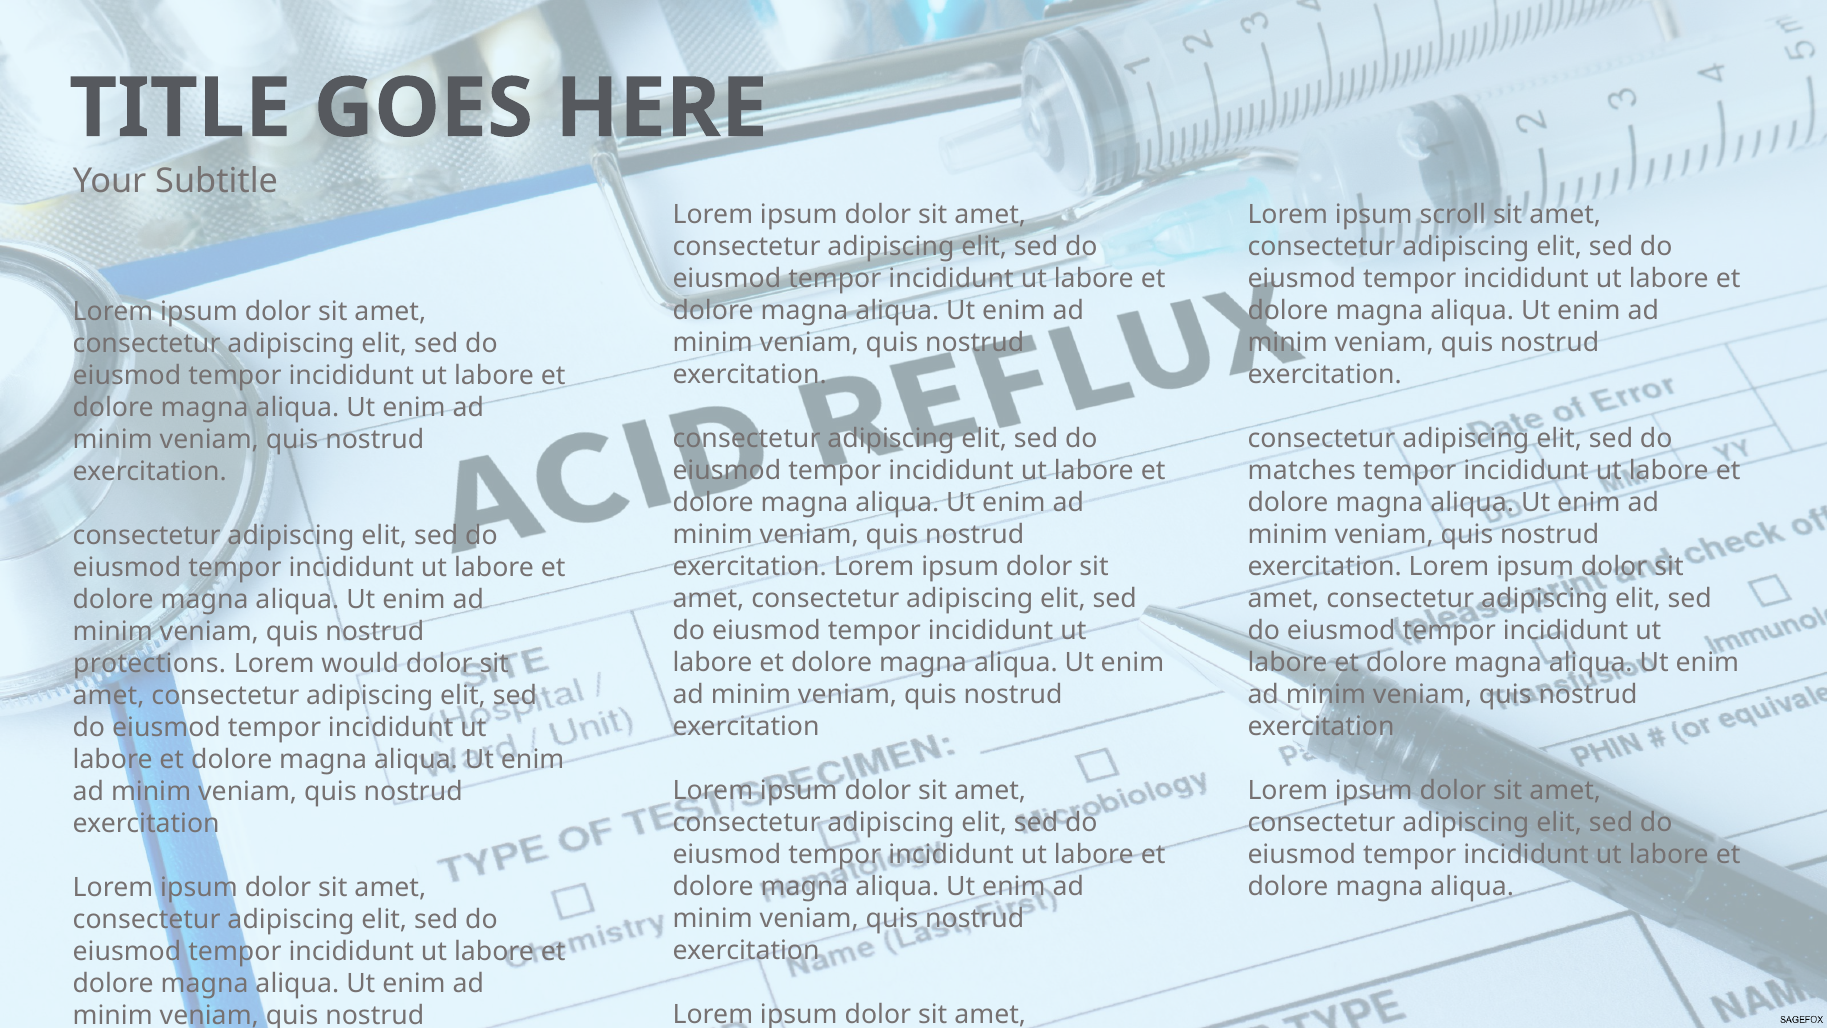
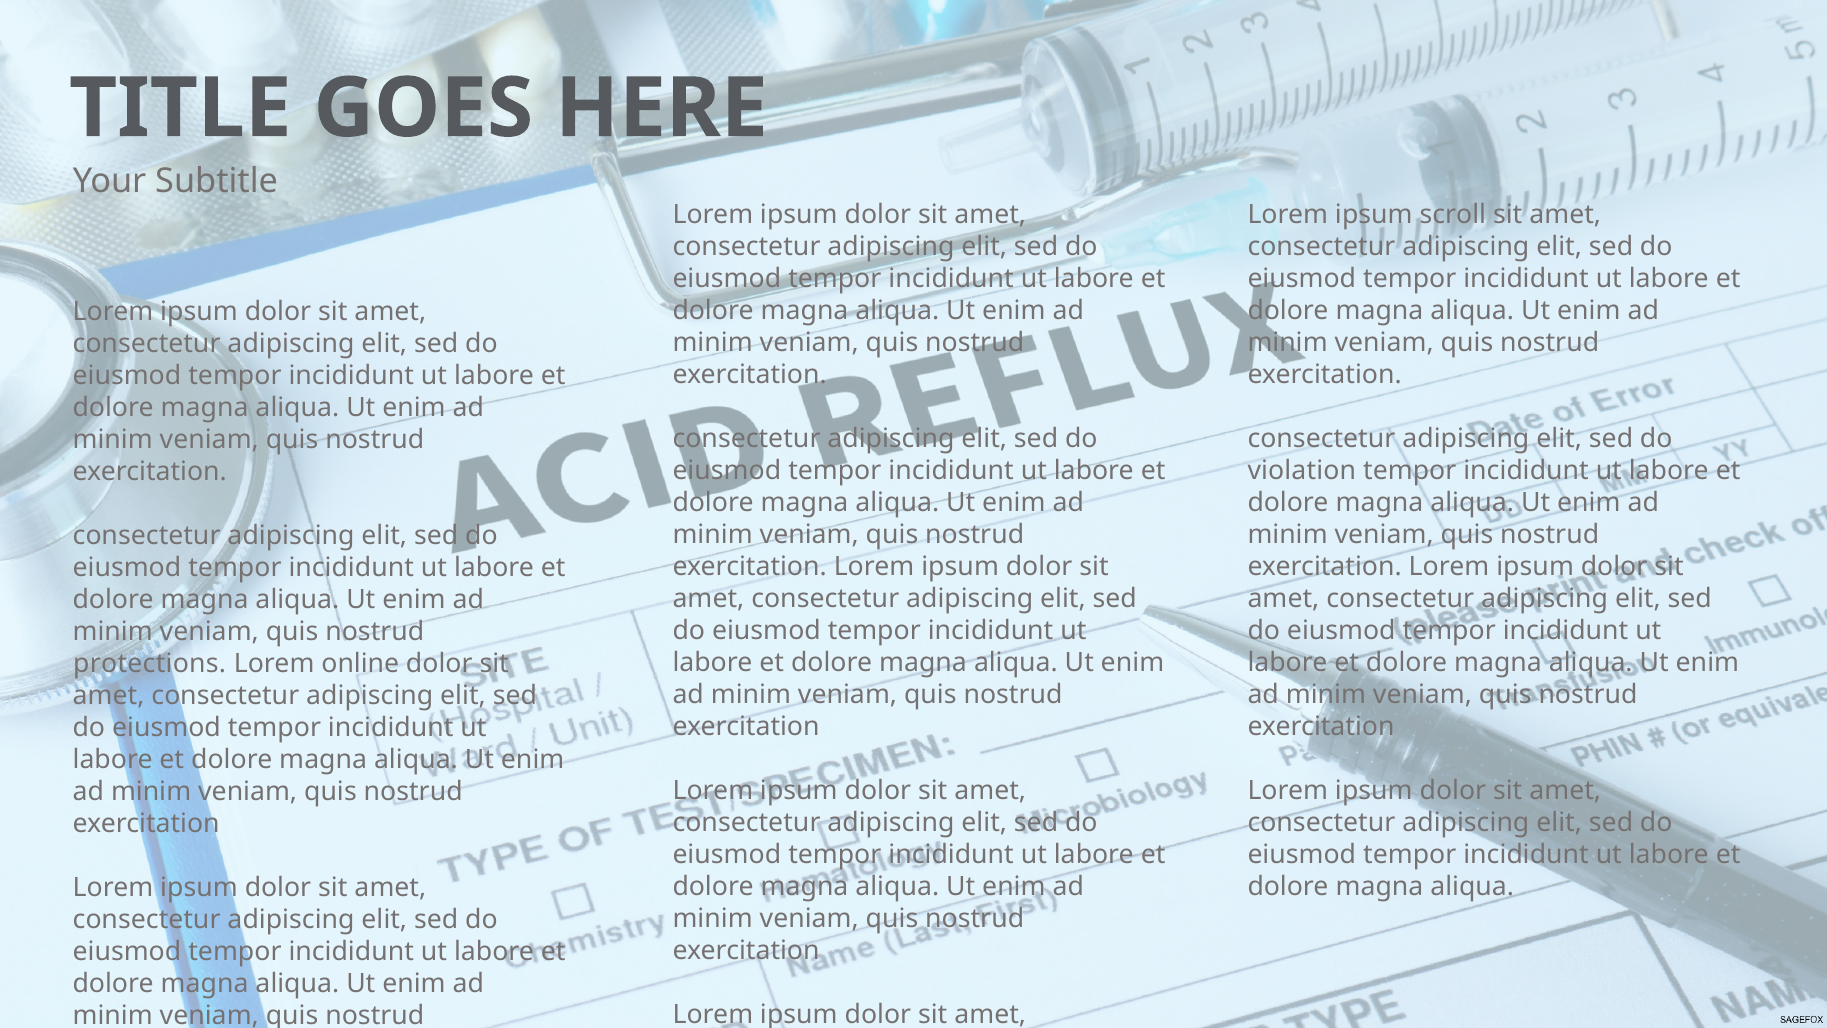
matches: matches -> violation (1302, 470)
would: would -> online (360, 663)
